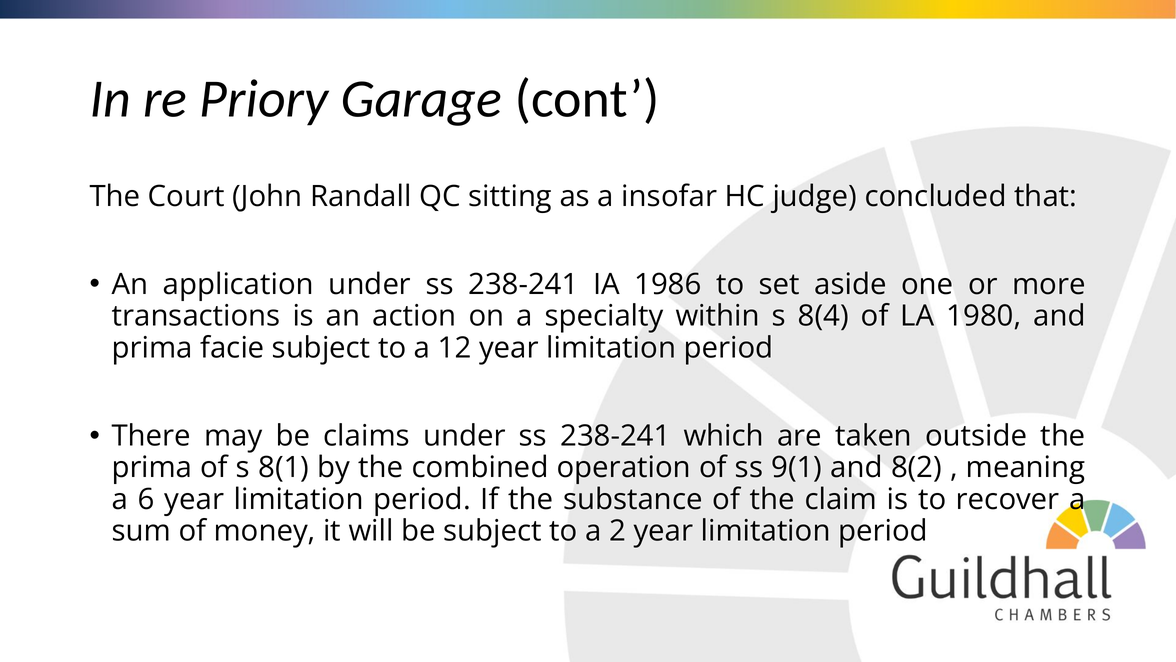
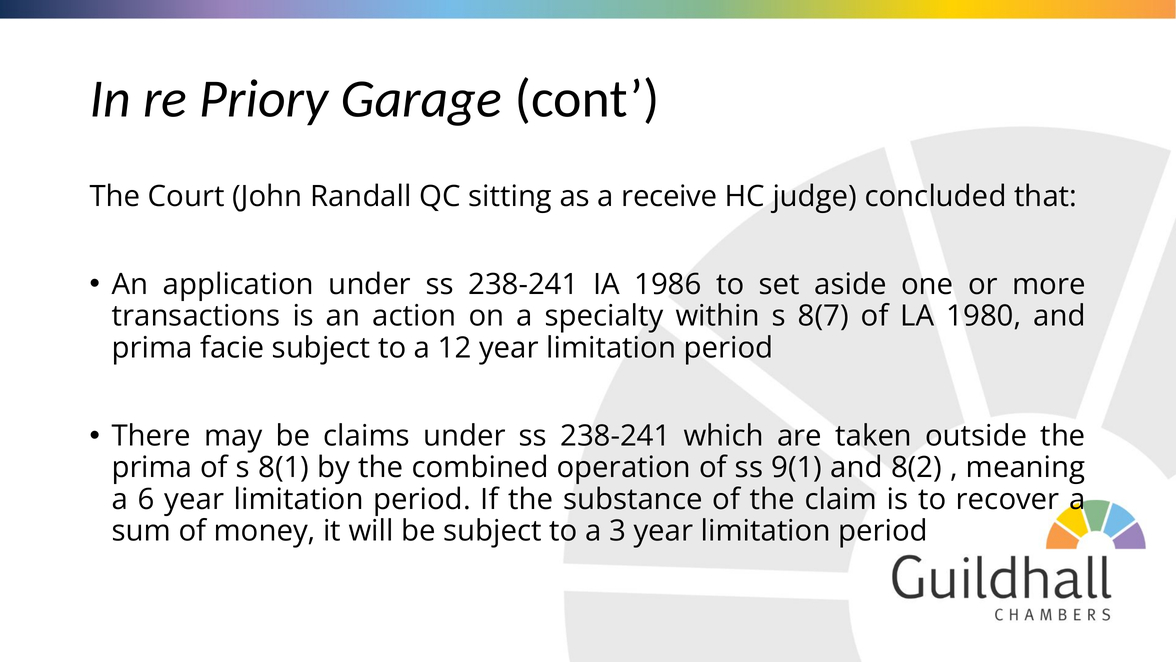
insofar: insofar -> receive (669, 196)
8(4: 8(4 -> 8(7 (823, 316)
2: 2 -> 3 (618, 531)
